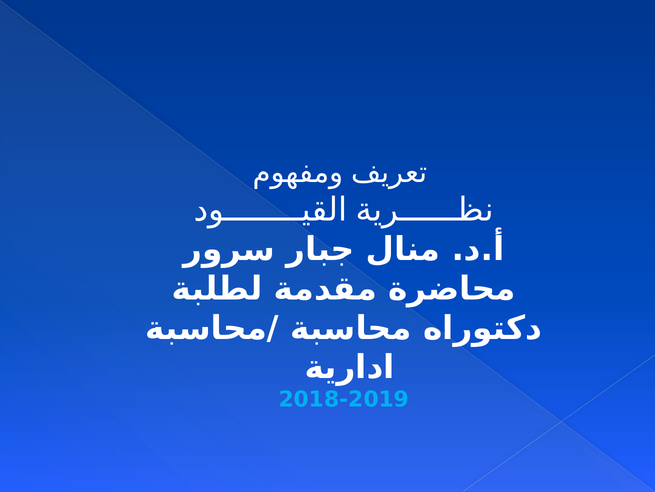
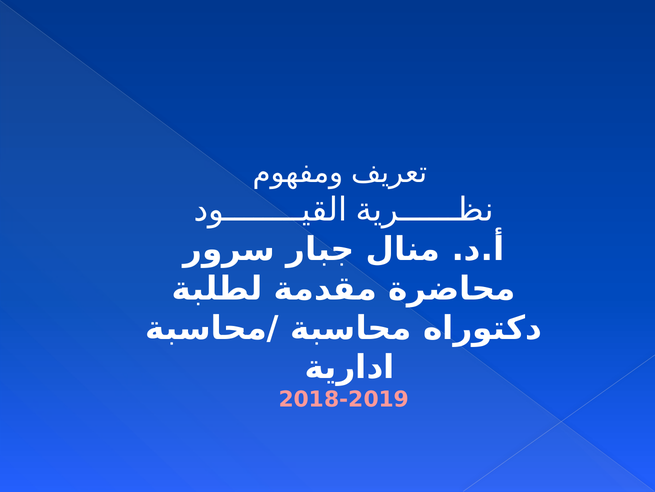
2018-2019 colour: light blue -> pink (344, 399)
